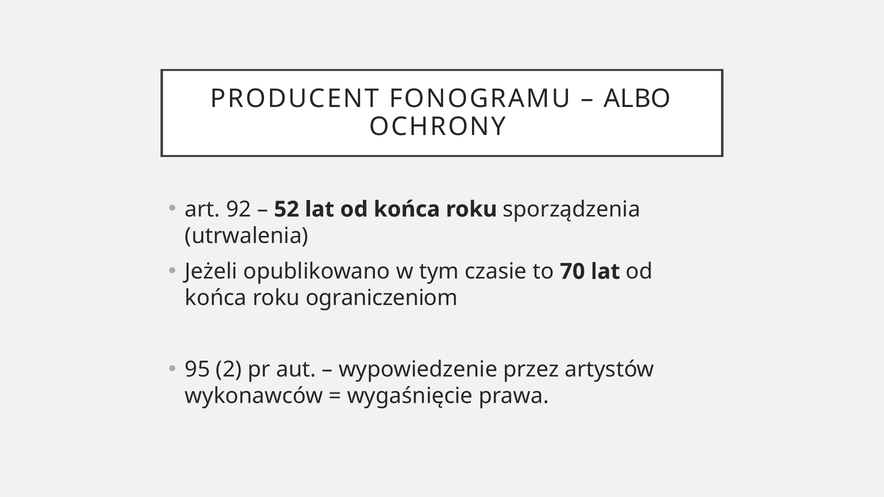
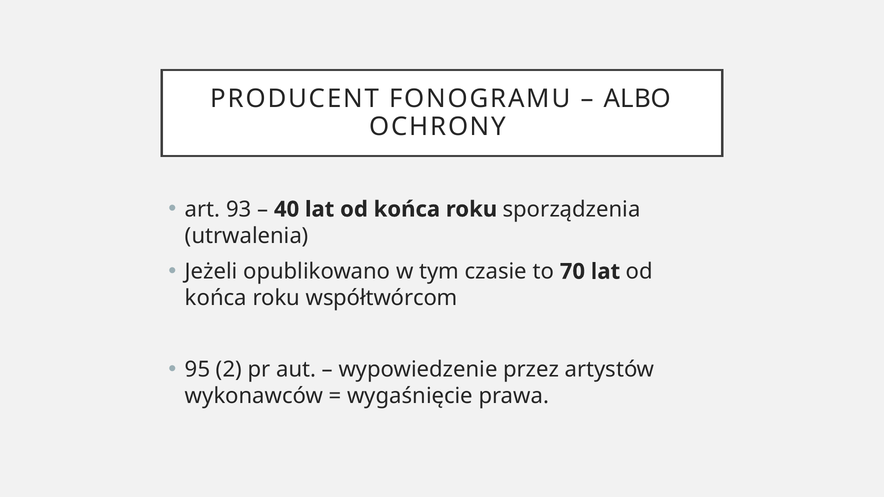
92: 92 -> 93 (239, 209)
52: 52 -> 40 (287, 209)
ograniczeniom: ograniczeniom -> współtwórcom (382, 298)
